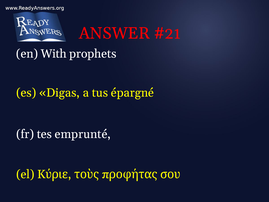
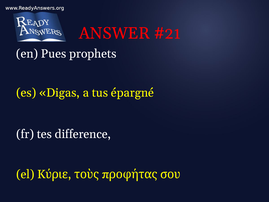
With: With -> Pues (54, 54)
emprunté: emprunté -> difference (83, 134)
